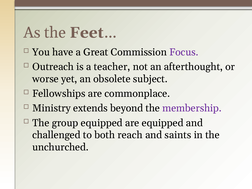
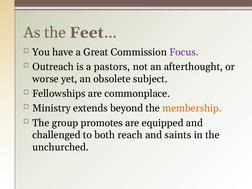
teacher: teacher -> pastors (112, 67)
membership colour: purple -> orange (192, 108)
group equipped: equipped -> promotes (102, 123)
